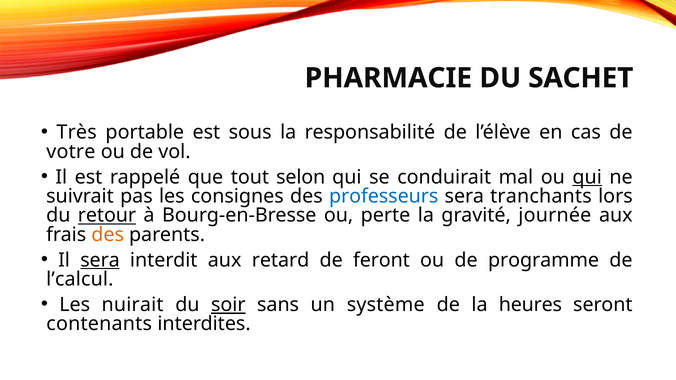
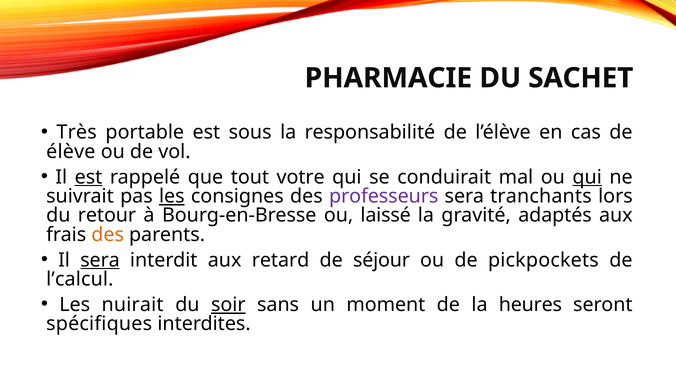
votre: votre -> élève (71, 152)
est underline: none -> present (89, 177)
selon: selon -> votre (301, 177)
les underline: none -> present (172, 196)
professeurs colour: blue -> purple (384, 196)
retour underline: present -> none (107, 216)
perte: perte -> laissé (386, 216)
journée: journée -> adaptés (555, 216)
feront: feront -> séjour (382, 260)
programme: programme -> pickpockets (543, 260)
système: système -> moment (386, 305)
contenants: contenants -> spécifiques (99, 324)
